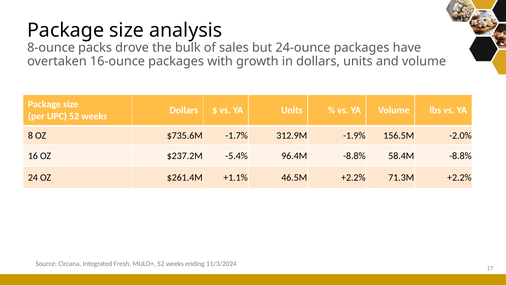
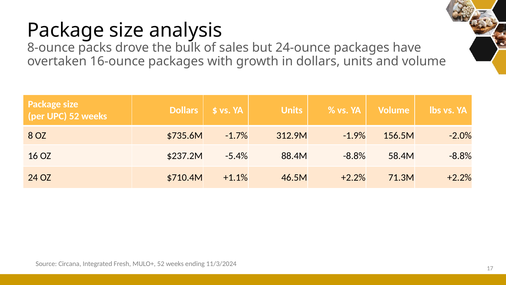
96.4M: 96.4M -> 88.4M (294, 156)
$261.4M: $261.4M -> $710.4M (185, 177)
